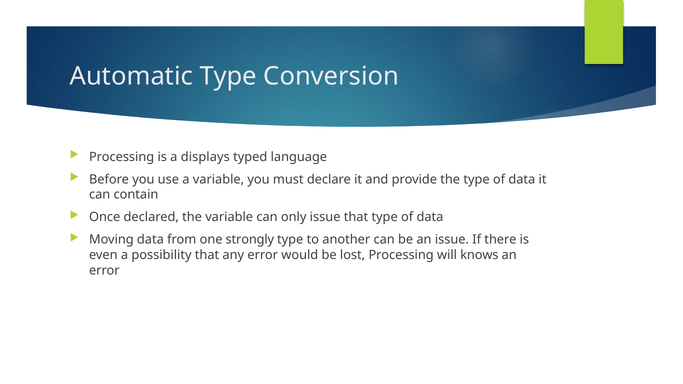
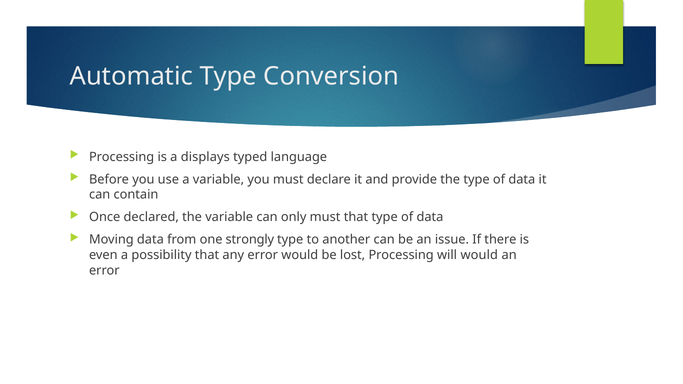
only issue: issue -> must (325, 217)
will knows: knows -> would (479, 255)
